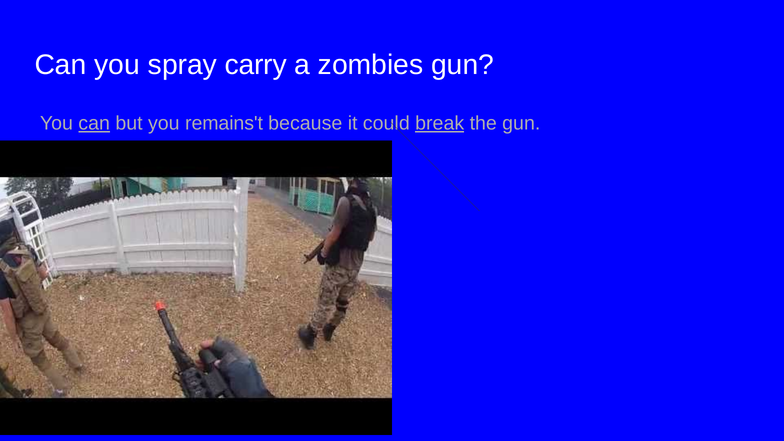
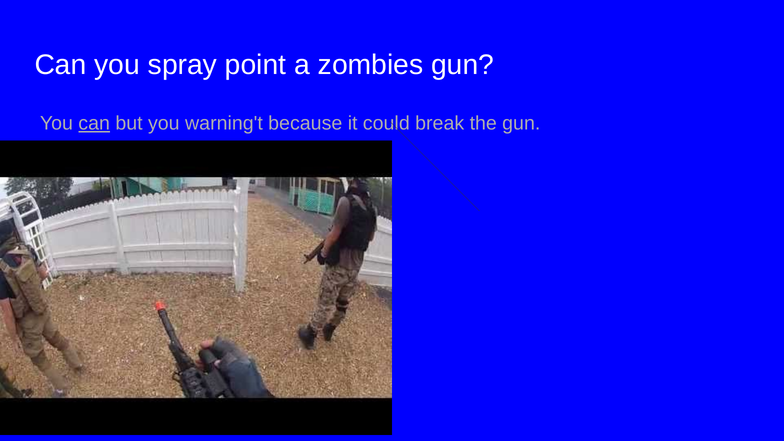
carry: carry -> point (256, 65)
remains't: remains't -> warning't (224, 123)
break underline: present -> none (440, 123)
